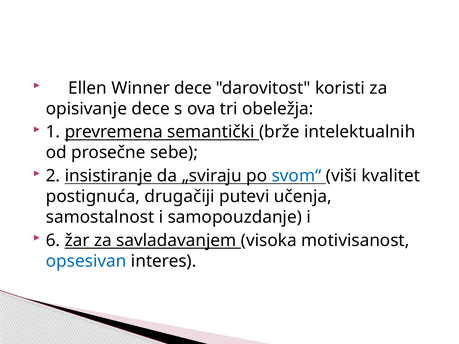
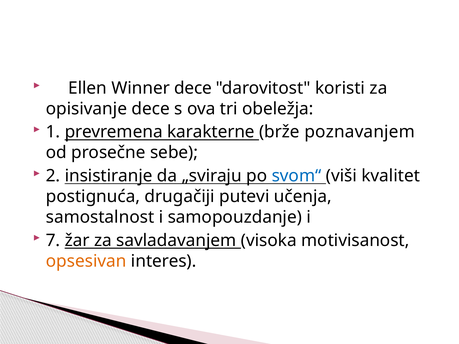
semantički: semantički -> karakterne (211, 132)
intelektualnih: intelektualnih -> poznavanjem (360, 132)
6: 6 -> 7 (53, 241)
opsesivan colour: blue -> orange (86, 261)
